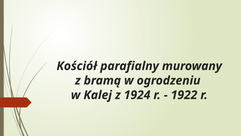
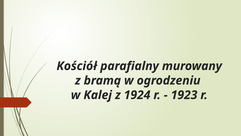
1922: 1922 -> 1923 (184, 95)
